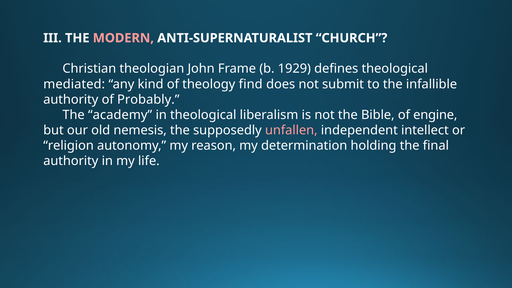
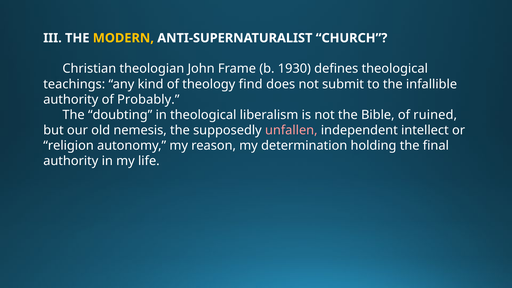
MODERN colour: pink -> yellow (123, 38)
1929: 1929 -> 1930 (294, 69)
mediated: mediated -> teachings (74, 84)
academy: academy -> doubting (120, 115)
engine: engine -> ruined (435, 115)
